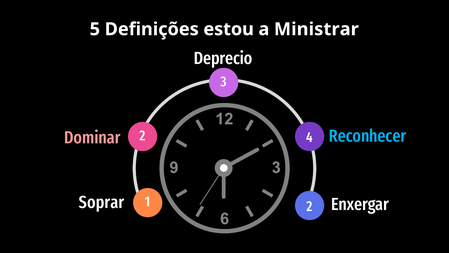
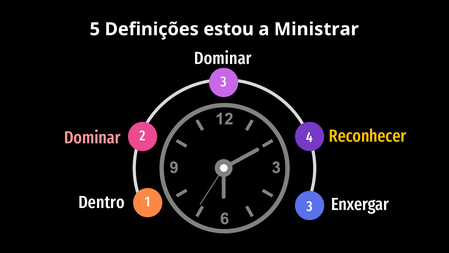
Deprecio: Deprecio -> Dominar (223, 58)
Reconhecer colour: light blue -> yellow (368, 136)
Soprar: Soprar -> Dentro (102, 202)
1 2: 2 -> 3 (310, 206)
